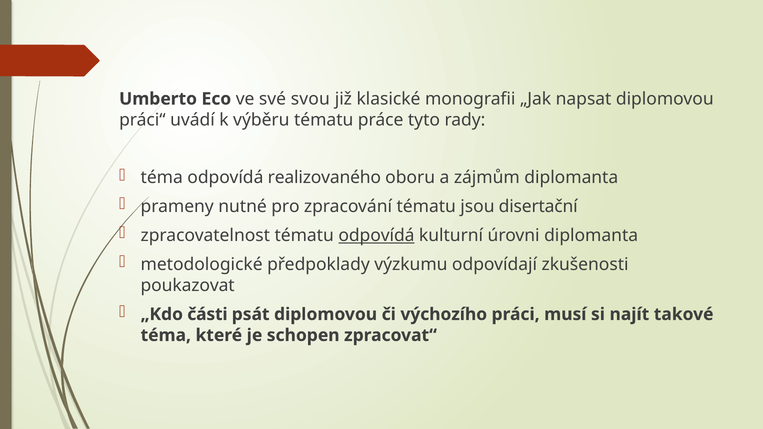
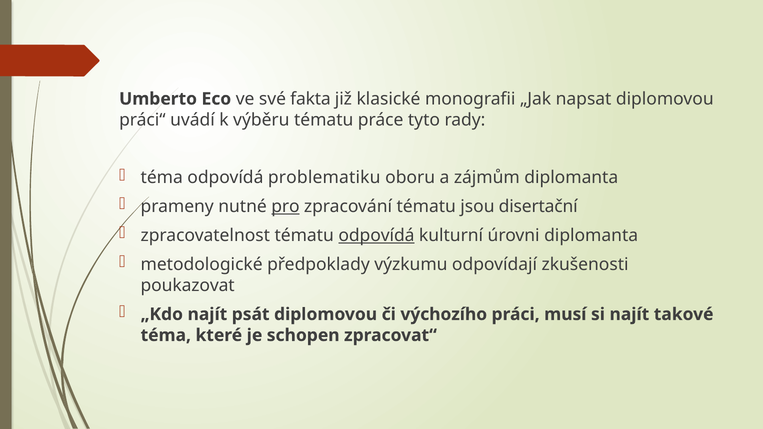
svou: svou -> fakta (311, 99)
realizovaného: realizovaného -> problematiku (324, 178)
pro underline: none -> present (285, 207)
„Kdo části: části -> najít (207, 314)
